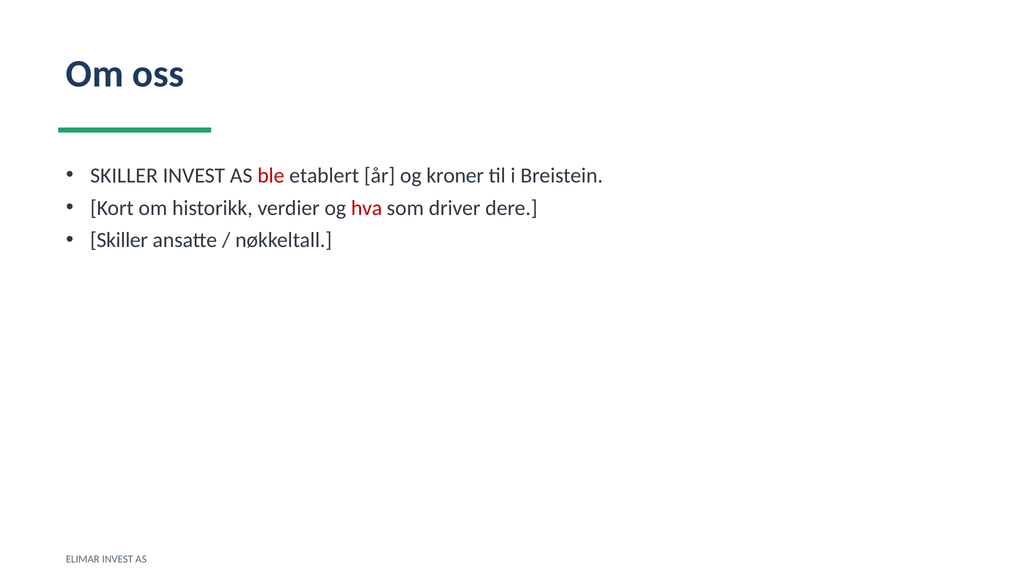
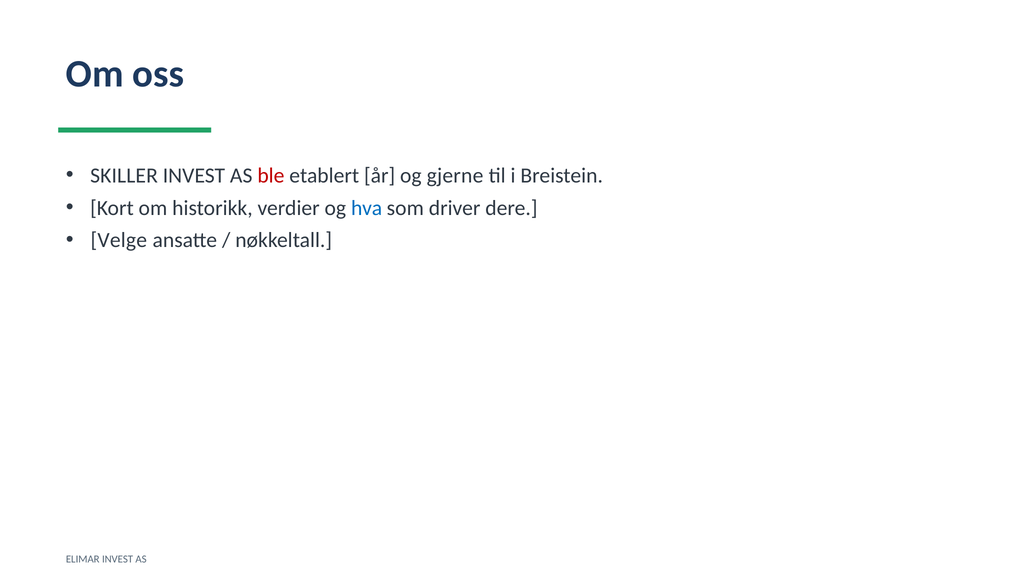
kroner: kroner -> gjerne (455, 175)
hva colour: red -> blue (367, 208)
Skiller: Skiller -> Velge (119, 240)
